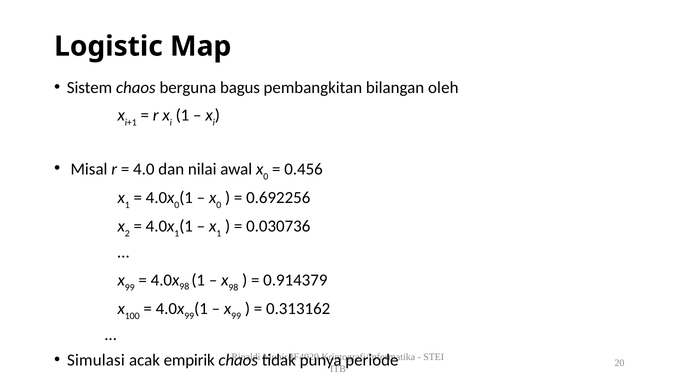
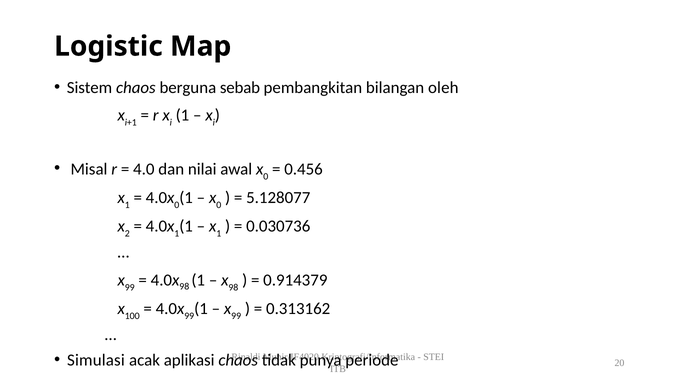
bagus: bagus -> sebab (240, 88)
0.692256: 0.692256 -> 5.128077 (278, 198)
empirik: empirik -> aplikasi (189, 360)
